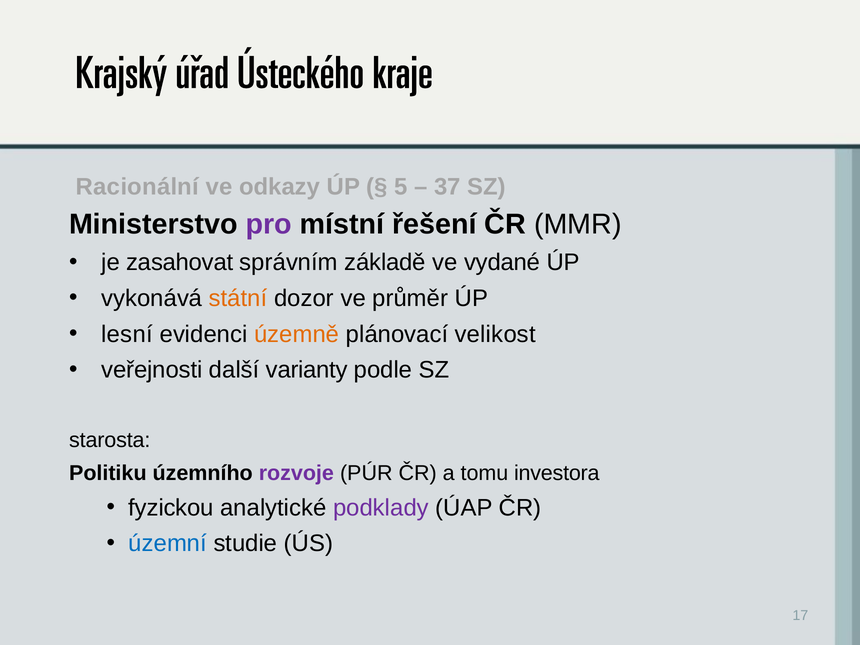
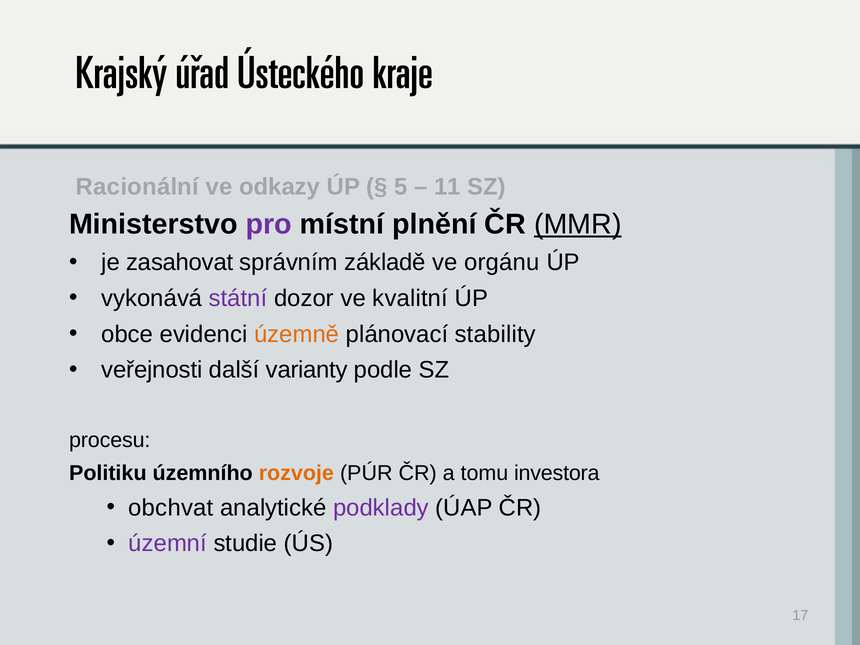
37: 37 -> 11 (447, 187)
řešení: řešení -> plnění (434, 224)
MMR underline: none -> present (578, 224)
vydané: vydané -> orgánu (502, 263)
státní colour: orange -> purple (238, 298)
průměr: průměr -> kvalitní (410, 298)
lesní: lesní -> obce (127, 334)
velikost: velikost -> stability (495, 334)
starosta: starosta -> procesu (110, 440)
rozvoje colour: purple -> orange (296, 473)
fyzickou: fyzickou -> obchvat (171, 508)
územní colour: blue -> purple (168, 544)
